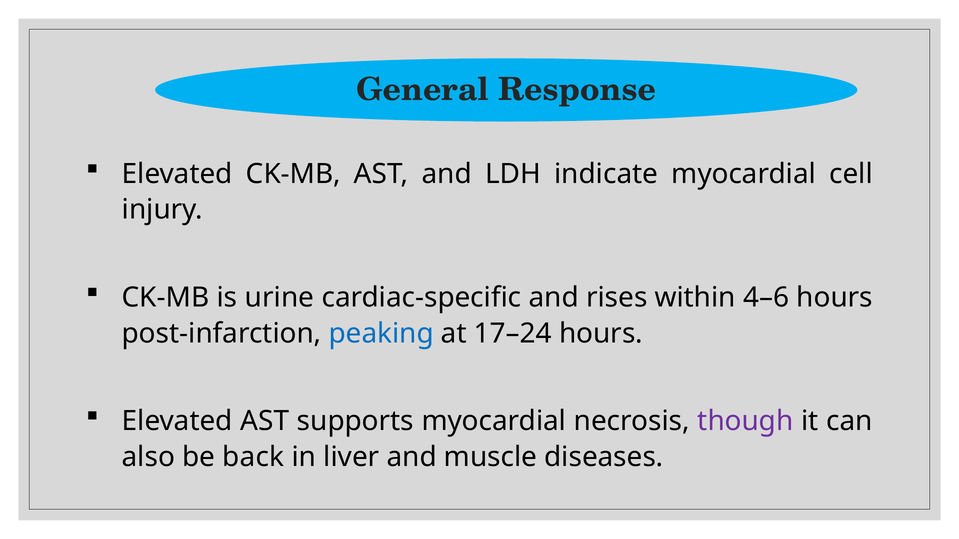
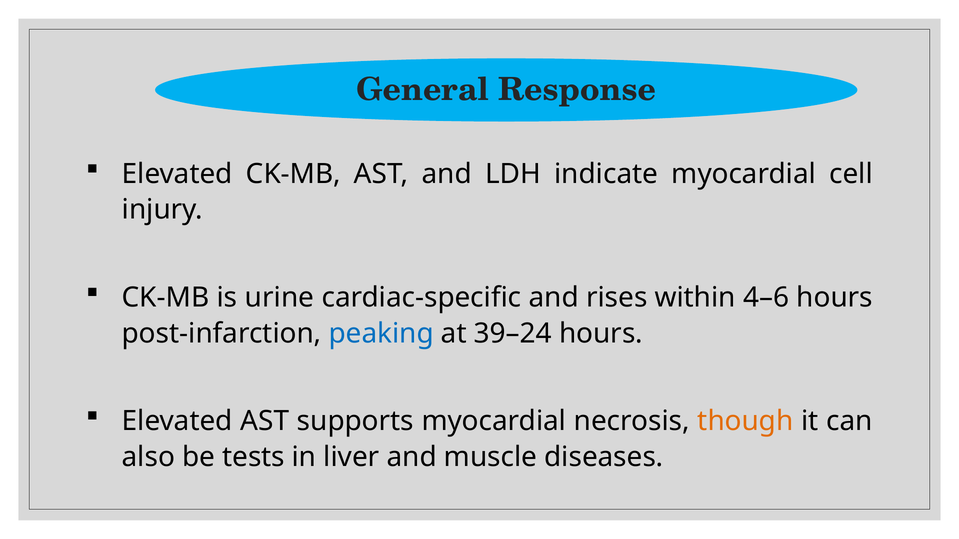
17–24: 17–24 -> 39–24 (513, 334)
though colour: purple -> orange (745, 422)
back: back -> tests (254, 457)
